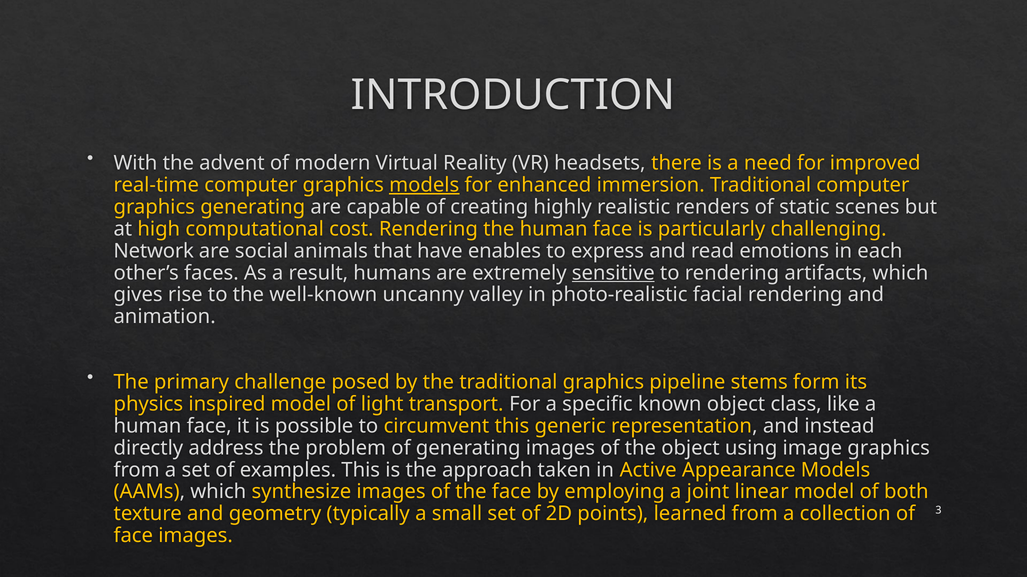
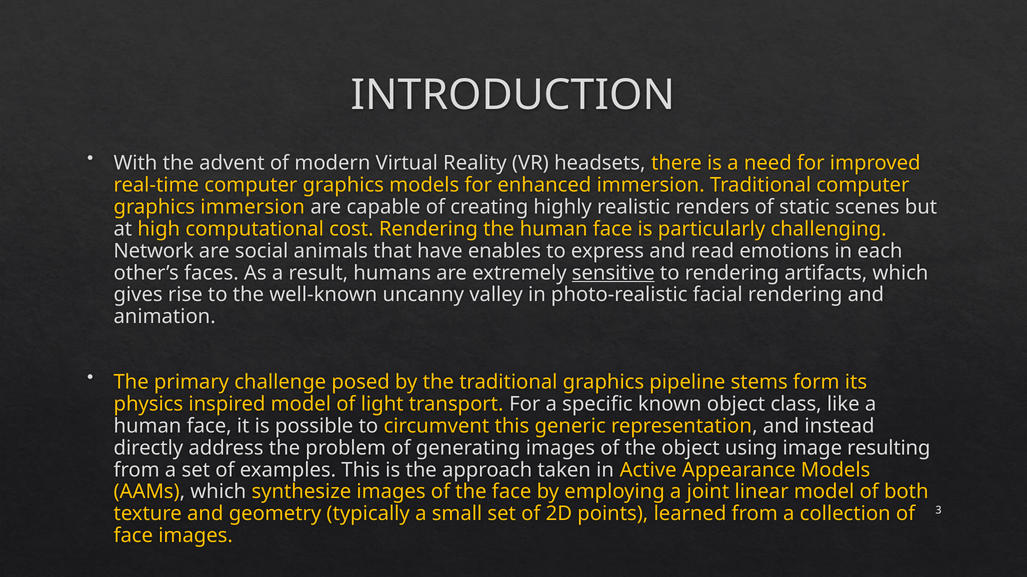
models underline: present -> none (424, 185)
graphics generating: generating -> immersion (253, 207)
image graphics: graphics -> resulting (889, 448)
